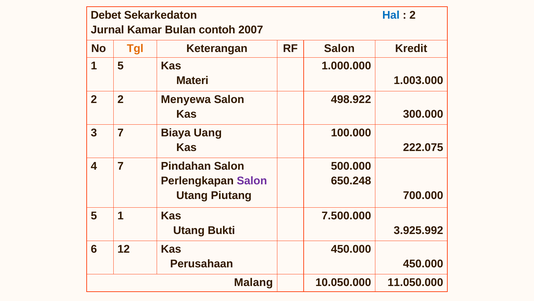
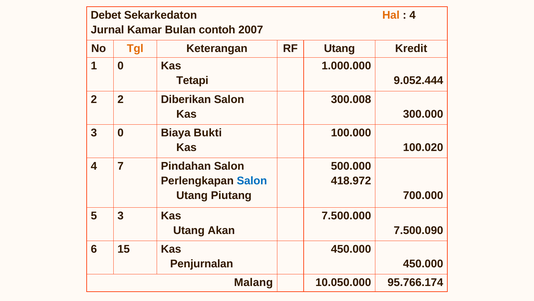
Hal colour: blue -> orange (391, 15)
2: 2 -> 4 (413, 15)
RF Salon: Salon -> Utang (339, 48)
1 5: 5 -> 0 (121, 66)
Materi: Materi -> Tetapi (192, 80)
1.003.000: 1.003.000 -> 9.052.444 (418, 80)
Menyewa: Menyewa -> Diberikan (186, 99)
498.922: 498.922 -> 300.008 (351, 99)
3 7: 7 -> 0 (121, 133)
Uang: Uang -> Bukti (208, 133)
222.075: 222.075 -> 100.020 (423, 147)
Salon colour: purple -> blue (252, 181)
650.248: 650.248 -> 418.972 (351, 181)
5 1: 1 -> 3 (121, 215)
Bukti: Bukti -> Akan (221, 230)
3.925.992: 3.925.992 -> 7.500.090 (418, 230)
12: 12 -> 15 (124, 249)
Perusahaan: Perusahaan -> Penjurnalan (202, 263)
11.050.000: 11.050.000 -> 95.766.174 (415, 282)
